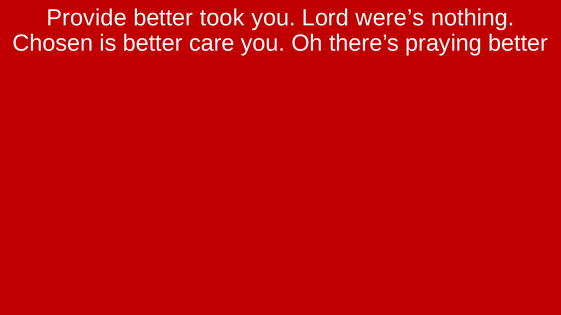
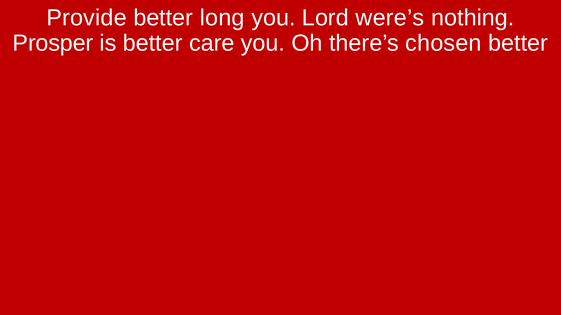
took: took -> long (222, 18)
Chosen: Chosen -> Prosper (53, 43)
praying: praying -> chosen (443, 43)
